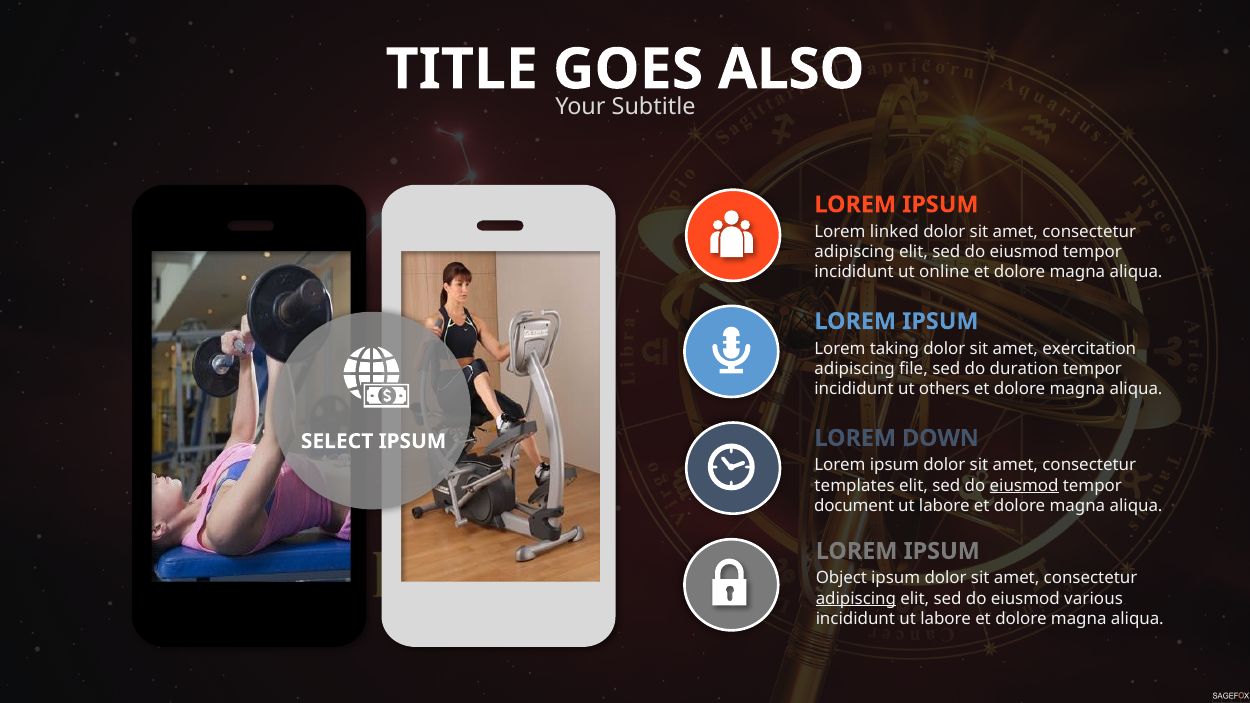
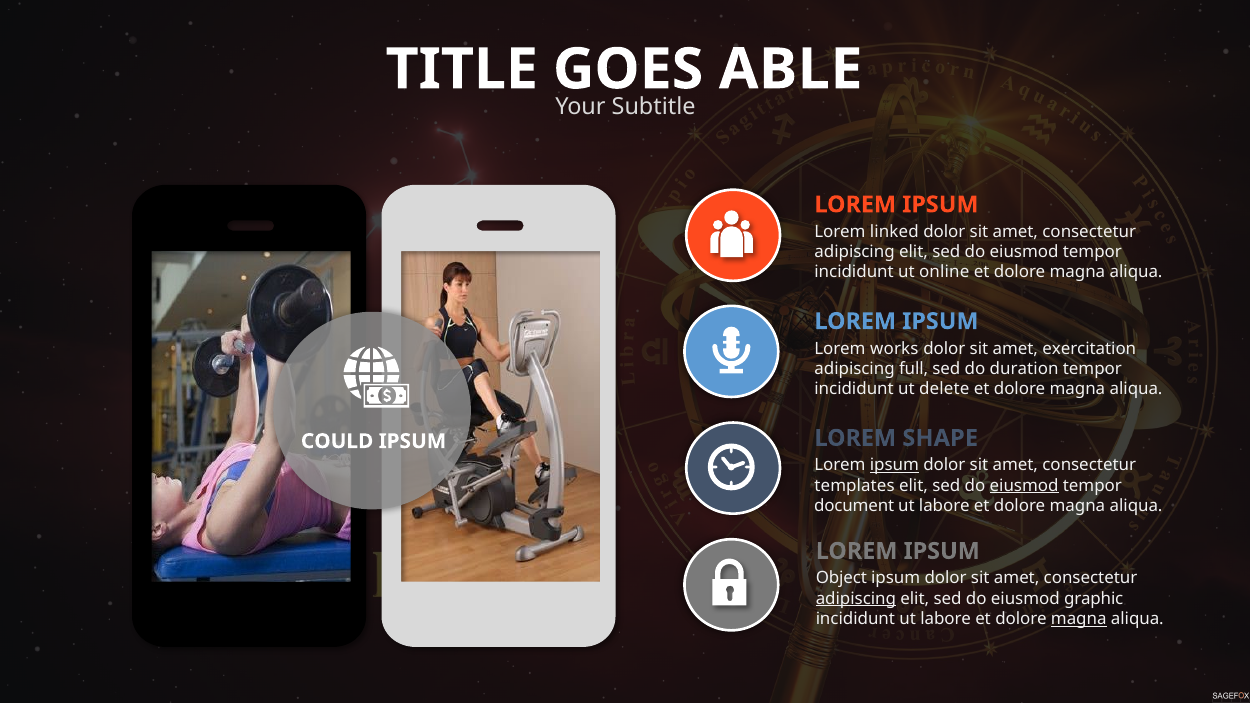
ALSO: ALSO -> ABLE (791, 69)
taking: taking -> works (894, 349)
file: file -> full (914, 369)
others: others -> delete (944, 389)
DOWN: DOWN -> SHAPE (940, 438)
SELECT: SELECT -> COULD (337, 441)
ipsum underline: none -> present (894, 465)
various: various -> graphic (1094, 599)
magna underline: none -> present (1079, 619)
